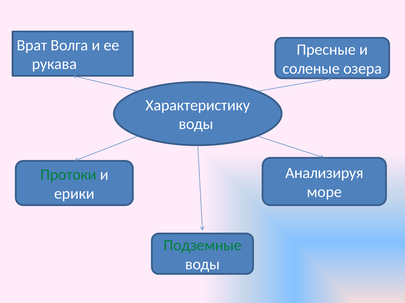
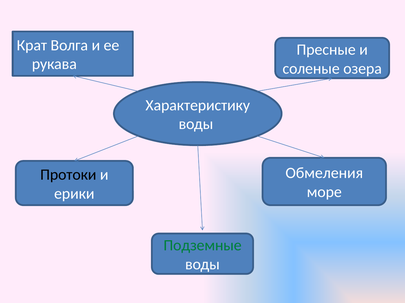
Врат: Врат -> Крат (32, 45)
Анализируя: Анализируя -> Обмеления (324, 174)
Протоки colour: green -> black (68, 175)
